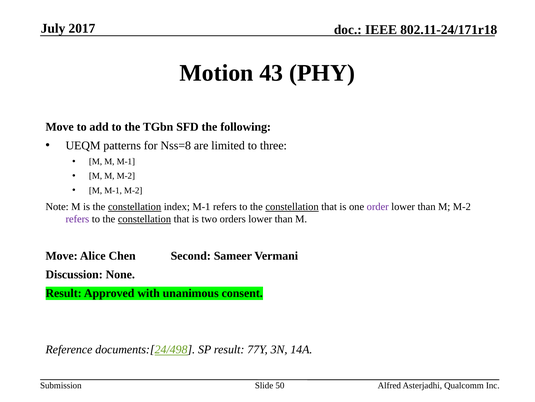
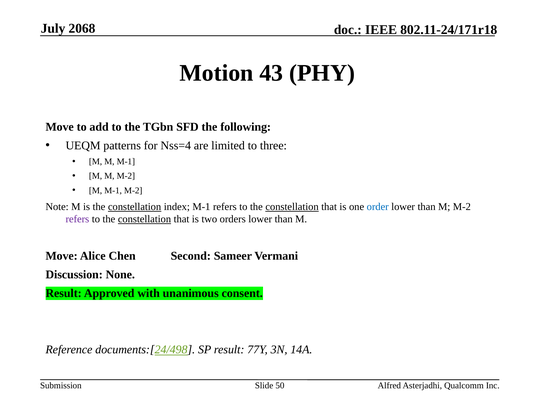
2017: 2017 -> 2068 (82, 28)
Nss=8: Nss=8 -> Nss=4 (176, 145)
order colour: purple -> blue (378, 206)
